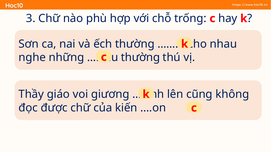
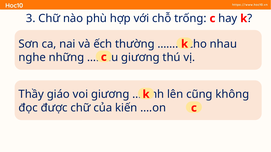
thường: thường -> giương (140, 58)
